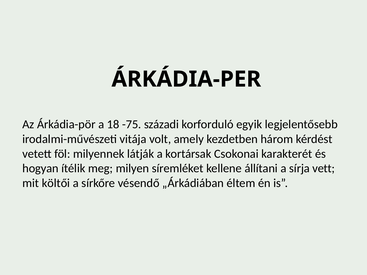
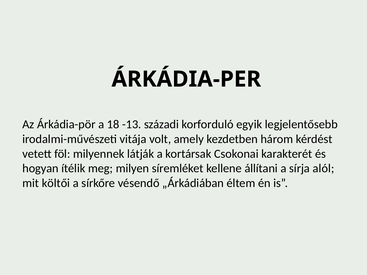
-75: -75 -> -13 (132, 124)
vett: vett -> alól (324, 169)
